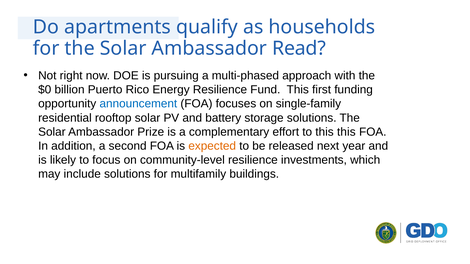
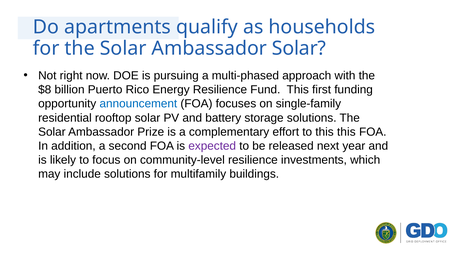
Ambassador Read: Read -> Solar (299, 48)
$0: $0 -> $8 (45, 90)
expected colour: orange -> purple (212, 146)
